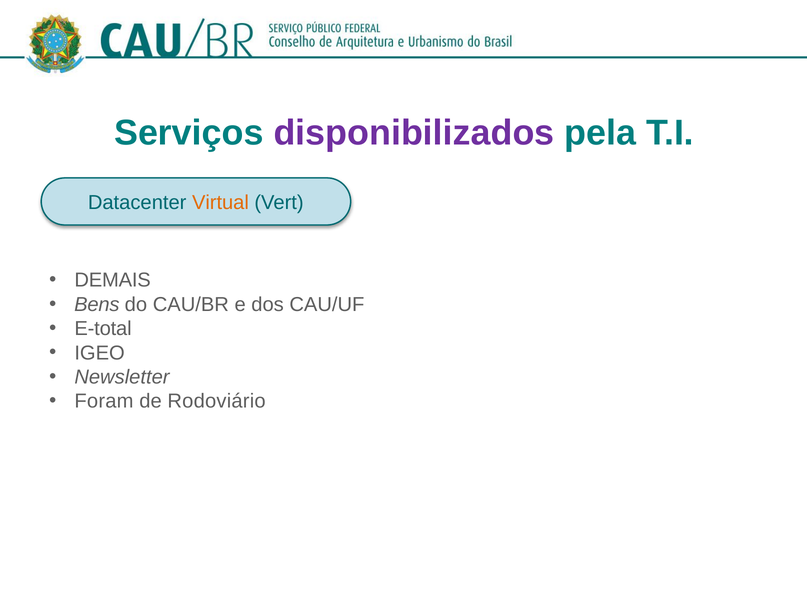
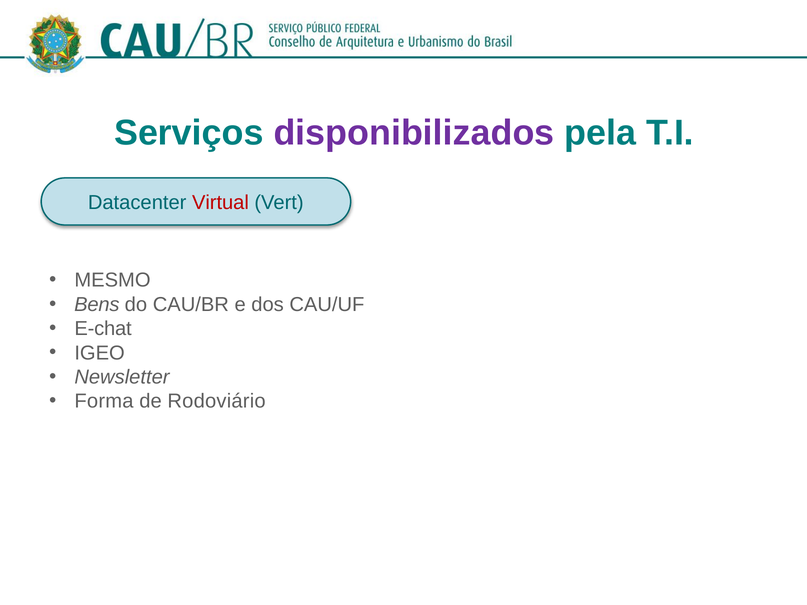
Virtual colour: orange -> red (220, 203)
DEMAIS: DEMAIS -> MESMO (112, 280)
E-total: E-total -> E-chat (103, 329)
Foram: Foram -> Forma (104, 401)
